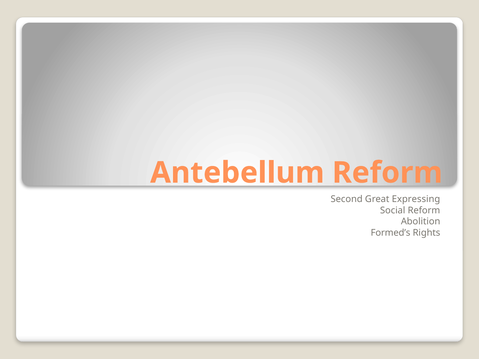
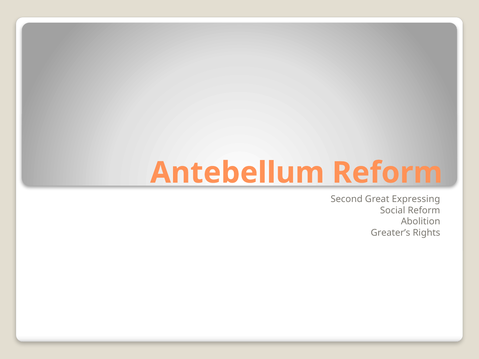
Formed’s: Formed’s -> Greater’s (390, 233)
